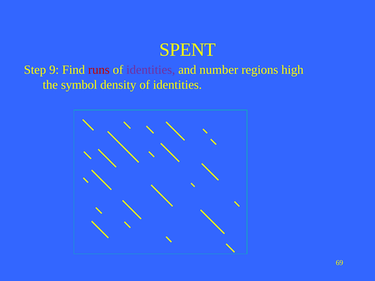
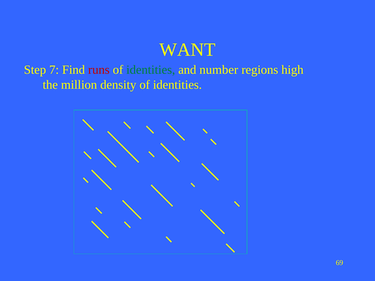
SPENT: SPENT -> WANT (187, 50)
9: 9 -> 7 (54, 70)
identities colour: purple -> green (151, 70)
symbol: symbol -> million (79, 85)
